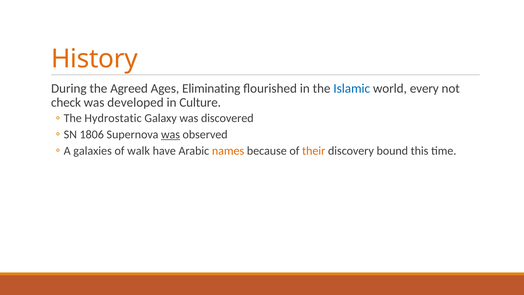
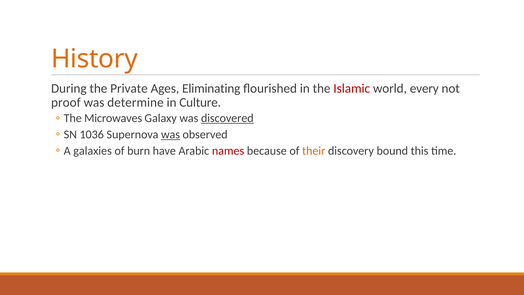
Agreed: Agreed -> Private (129, 88)
Islamic colour: blue -> red (352, 88)
check: check -> proof (66, 102)
developed: developed -> determine (135, 102)
Hydrostatic: Hydrostatic -> Microwaves (113, 118)
discovered underline: none -> present (227, 118)
1806: 1806 -> 1036 (92, 134)
walk: walk -> burn (139, 151)
names colour: orange -> red (228, 151)
